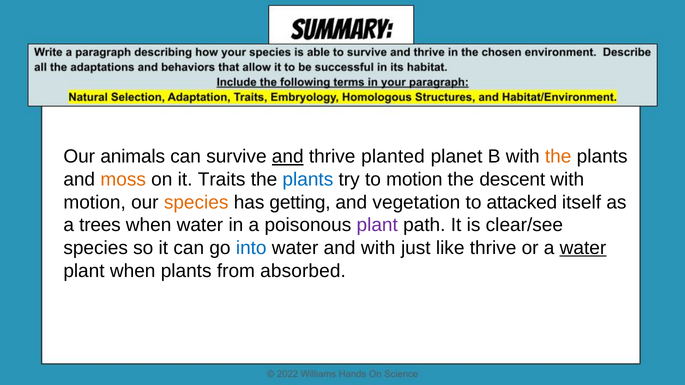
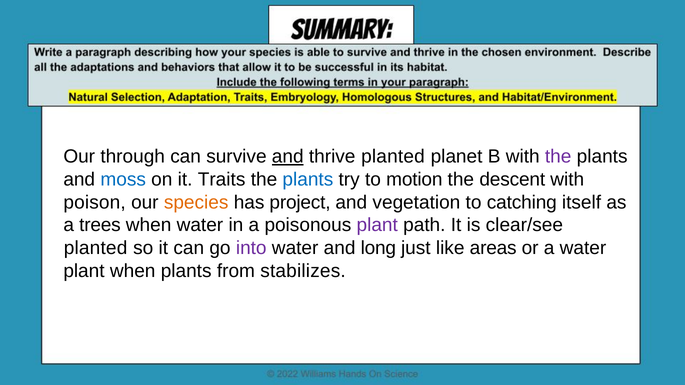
animals: animals -> through (133, 157)
the colour: orange -> purple (558, 157)
moss colour: orange -> blue (123, 180)
motion: motion -> poison (95, 202)
getting: getting -> project (300, 202)
attacked: attacked -> catching (522, 202)
species: species -> planted (96, 248)
into colour: blue -> purple (251, 248)
and with: with -> long (378, 248)
like thrive: thrive -> areas (493, 248)
water underline: present -> none (583, 248)
absorbed: absorbed -> stabilizes (303, 271)
